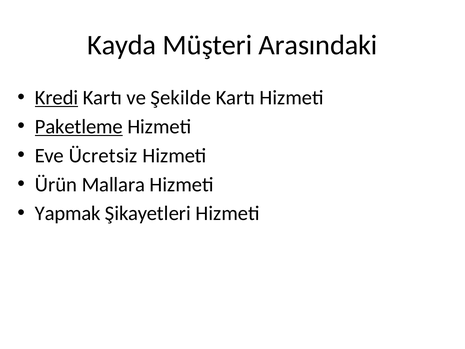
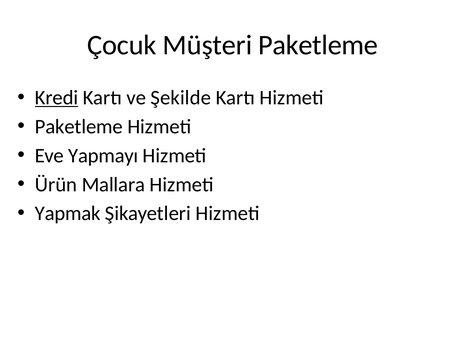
Kayda: Kayda -> Çocuk (122, 45)
Müşteri Arasındaki: Arasındaki -> Paketleme (318, 45)
Paketleme underline: present -> none (79, 126)
Ücretsiz: Ücretsiz -> Yapmayı (103, 155)
